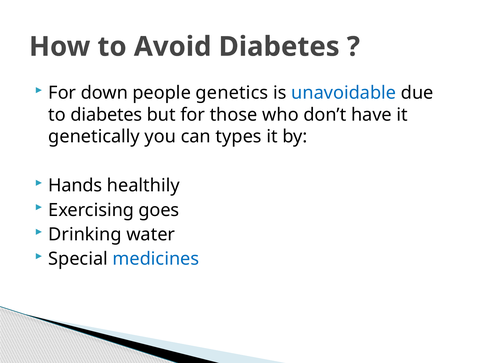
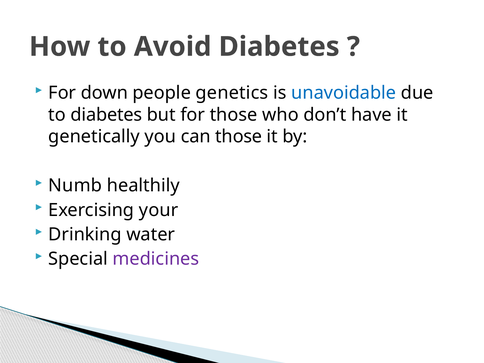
can types: types -> those (239, 137)
Hands: Hands -> Numb (75, 186)
goes: goes -> your (159, 210)
medicines colour: blue -> purple (156, 259)
